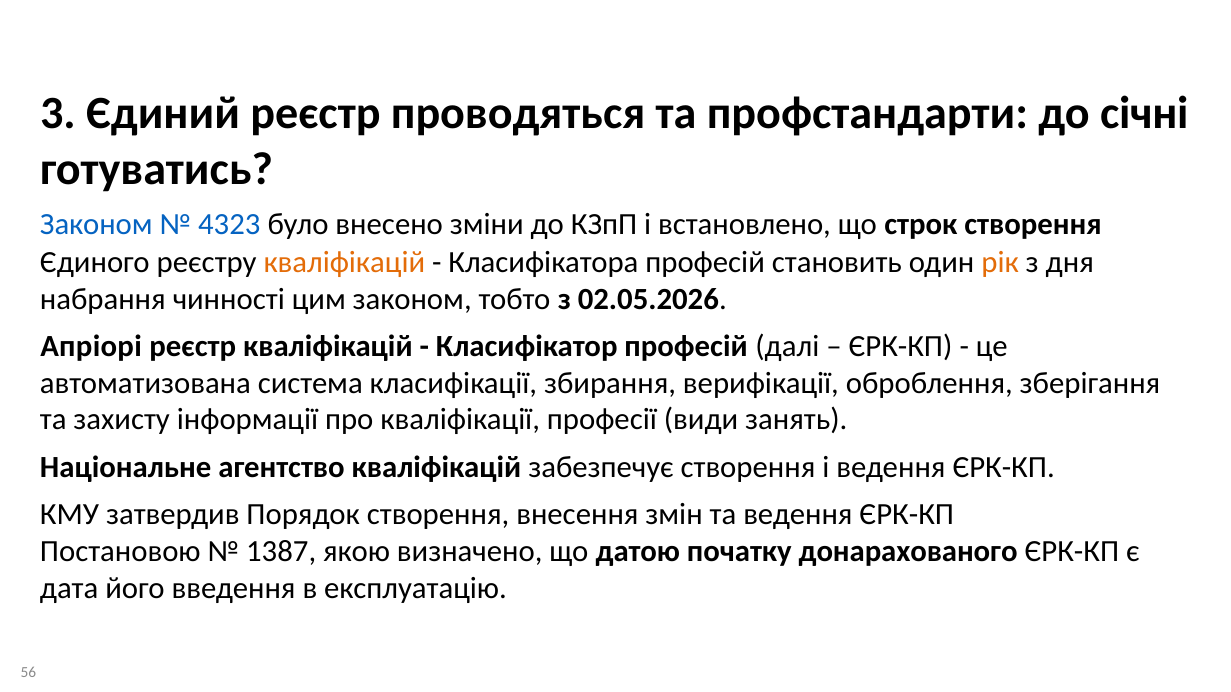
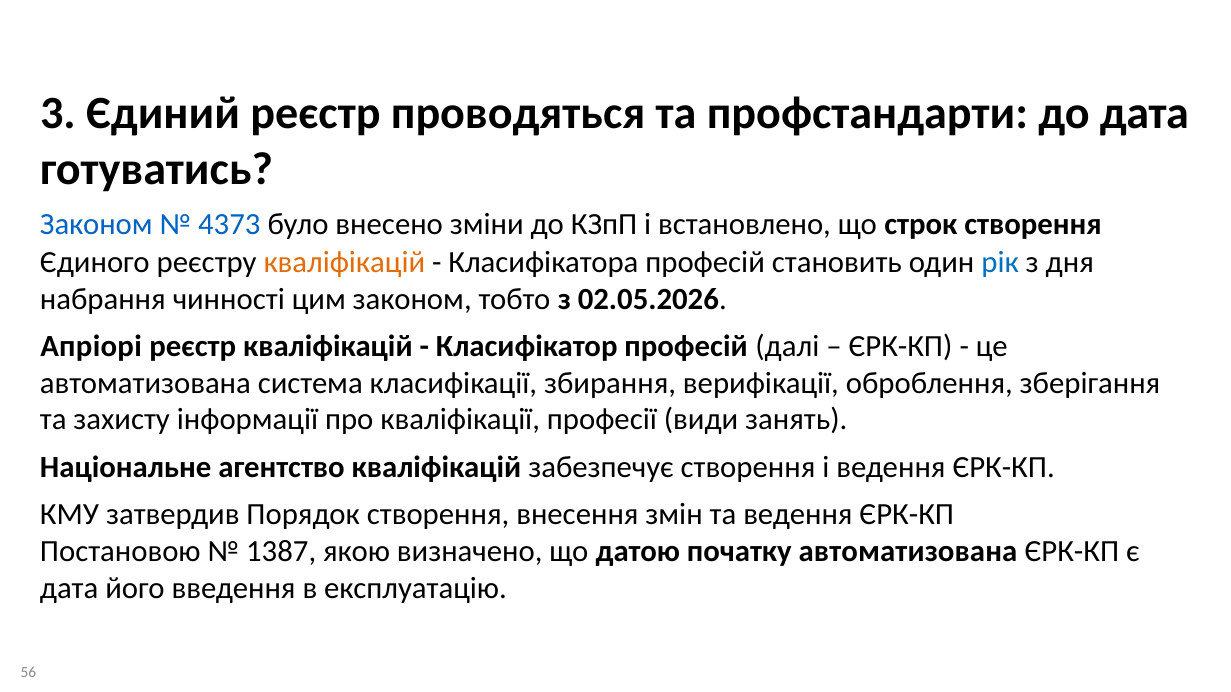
до січні: січні -> дата (1144, 114)
4323: 4323 -> 4373 (229, 224)
рік colour: orange -> blue (1000, 262)
початку донарахованого: донарахованого -> автоматизована (908, 551)
